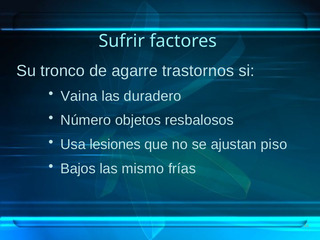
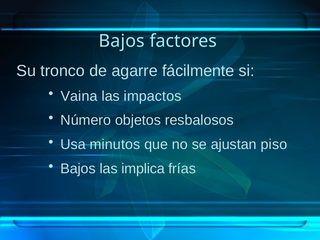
Sufrir: Sufrir -> Bajos (122, 41)
trastornos: trastornos -> fácilmente (198, 71)
duradero: duradero -> impactos (153, 96)
lesiones: lesiones -> minutos (115, 144)
mismo: mismo -> implica (143, 169)
